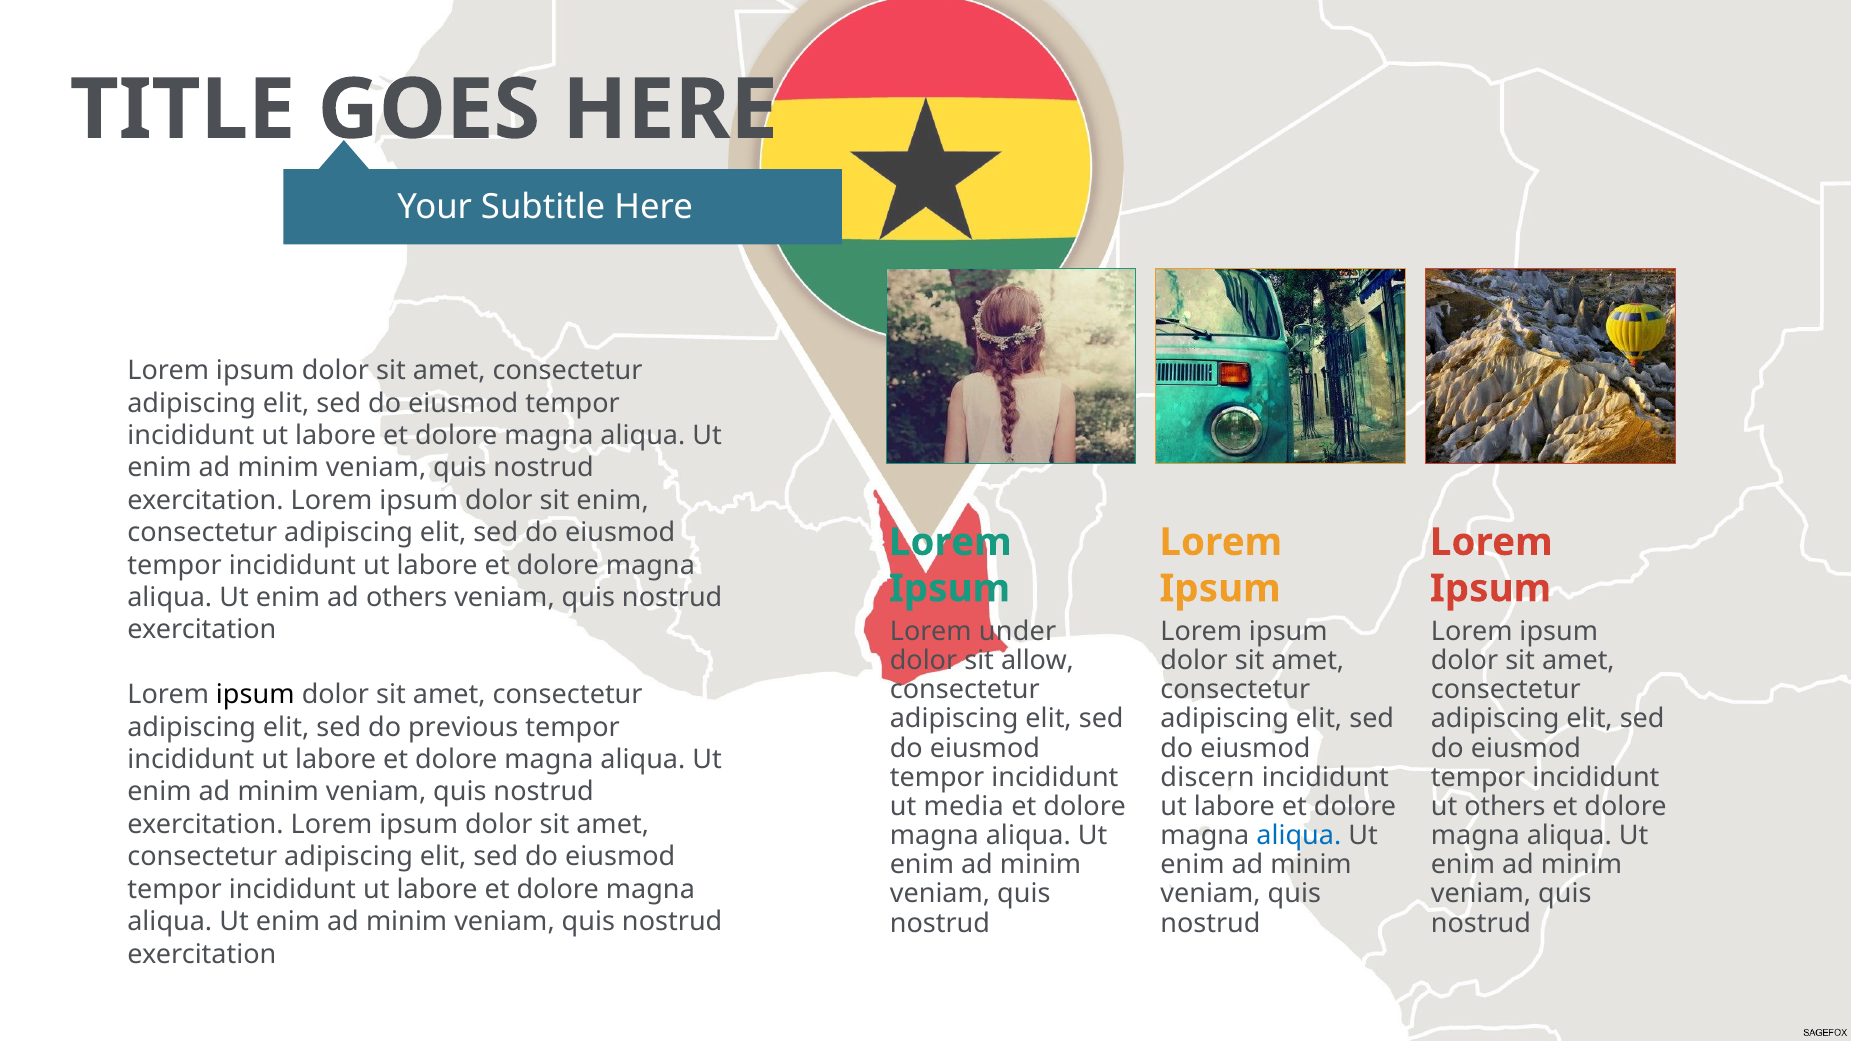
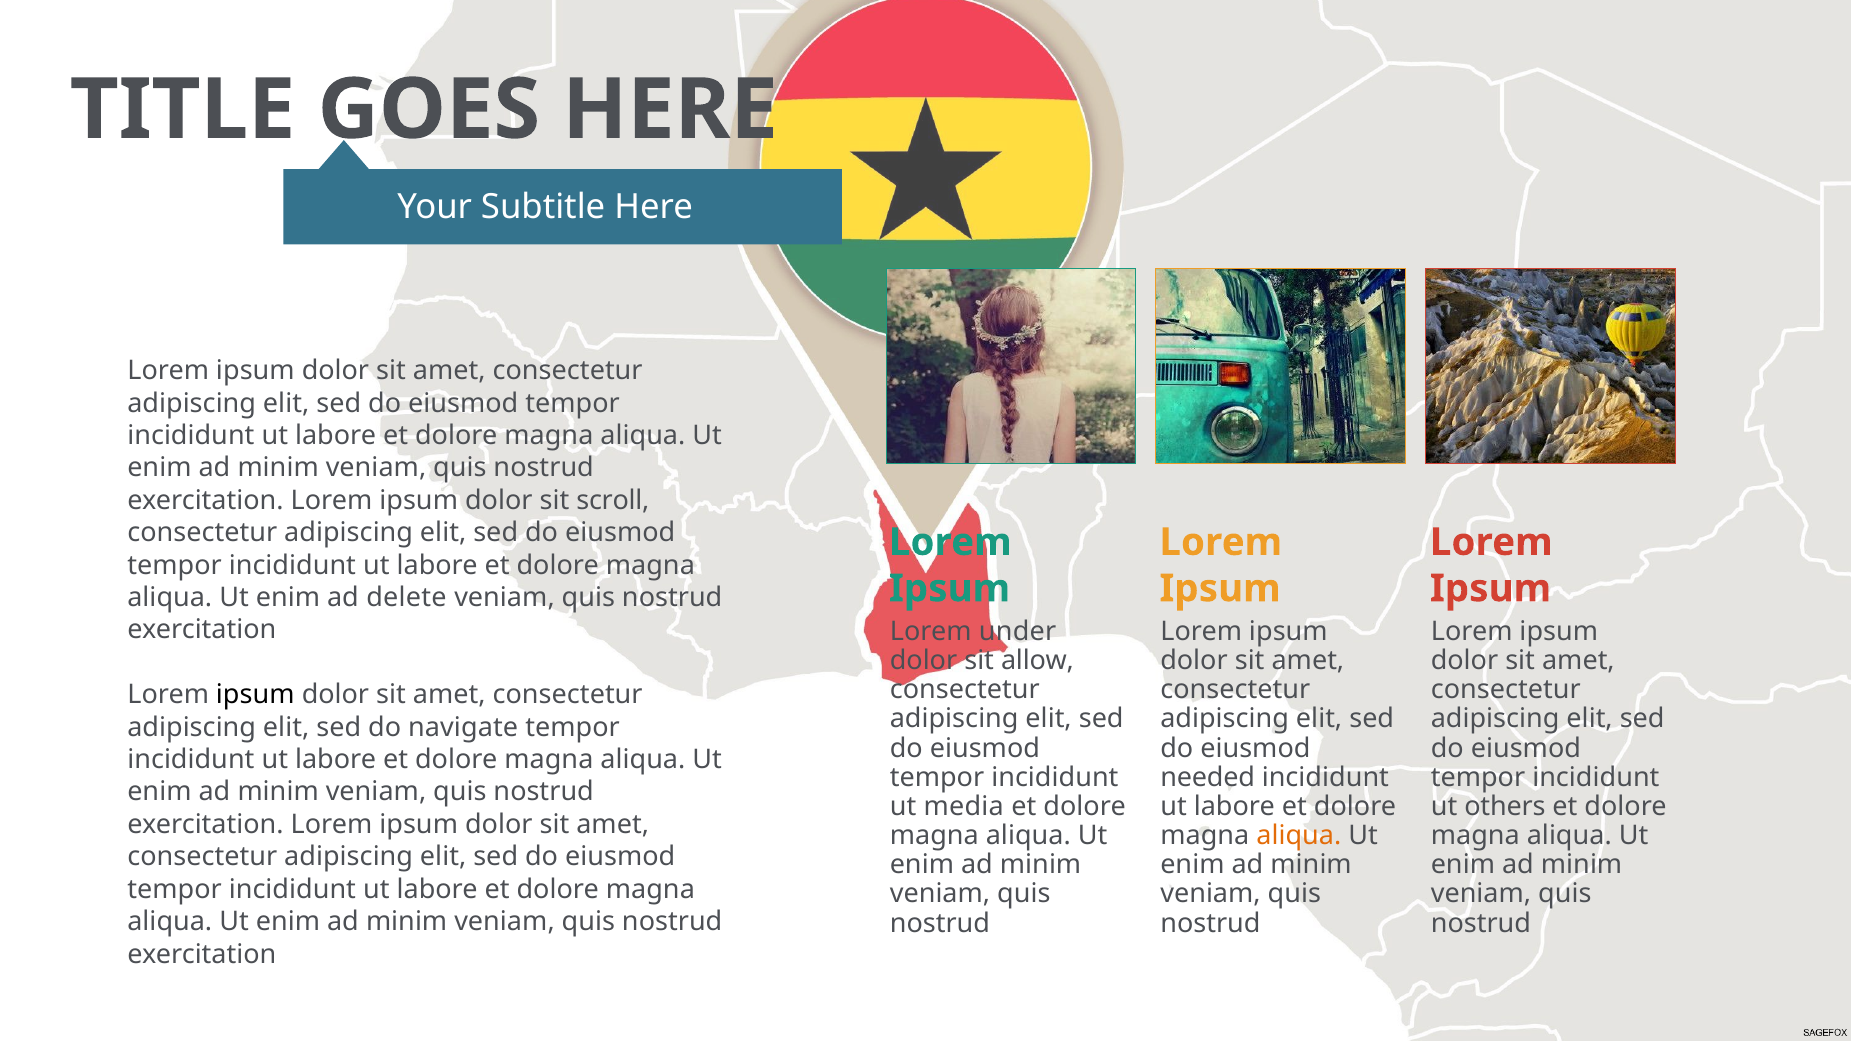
sit enim: enim -> scroll (613, 501)
ad others: others -> delete (406, 598)
previous: previous -> navigate (463, 727)
discern: discern -> needed (1208, 777)
aliqua colour: blue -> orange (1299, 836)
